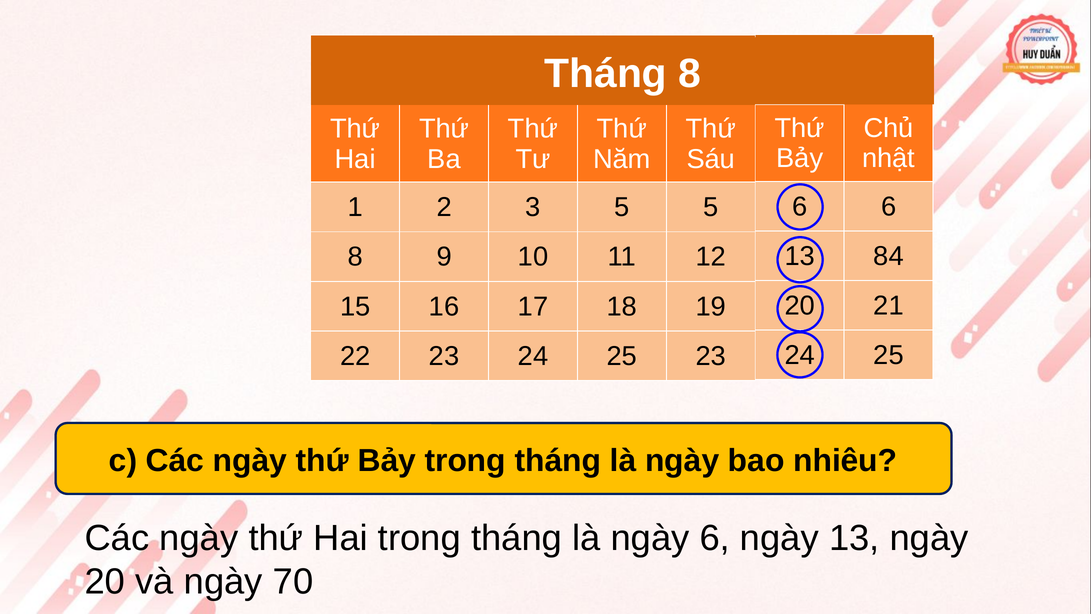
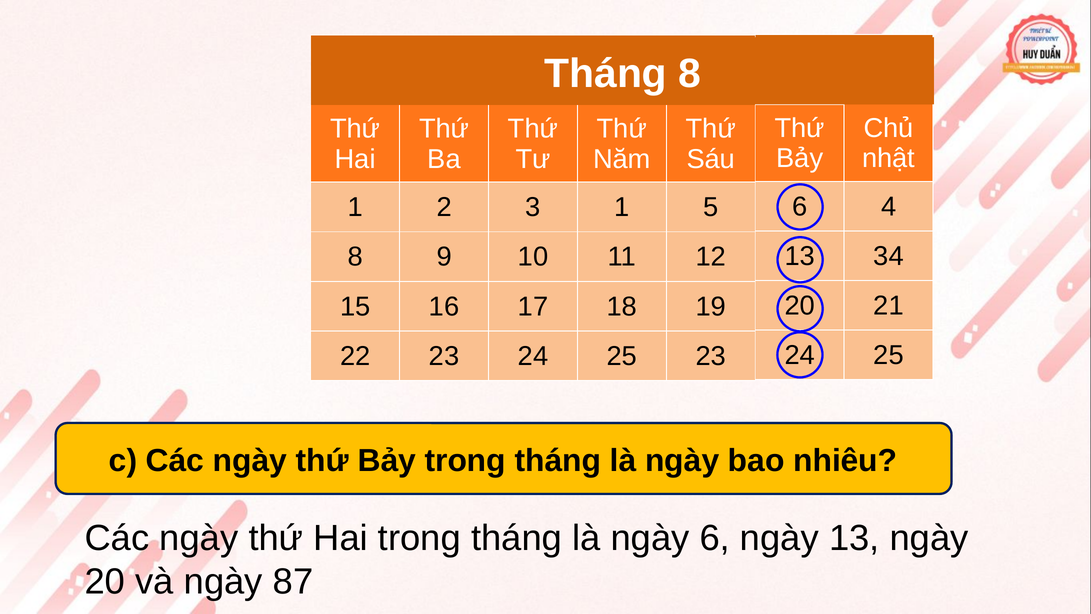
6 6: 6 -> 4 (889, 206)
3 5: 5 -> 1 (622, 207)
84: 84 -> 34 (889, 256)
70: 70 -> 87 (293, 582)
